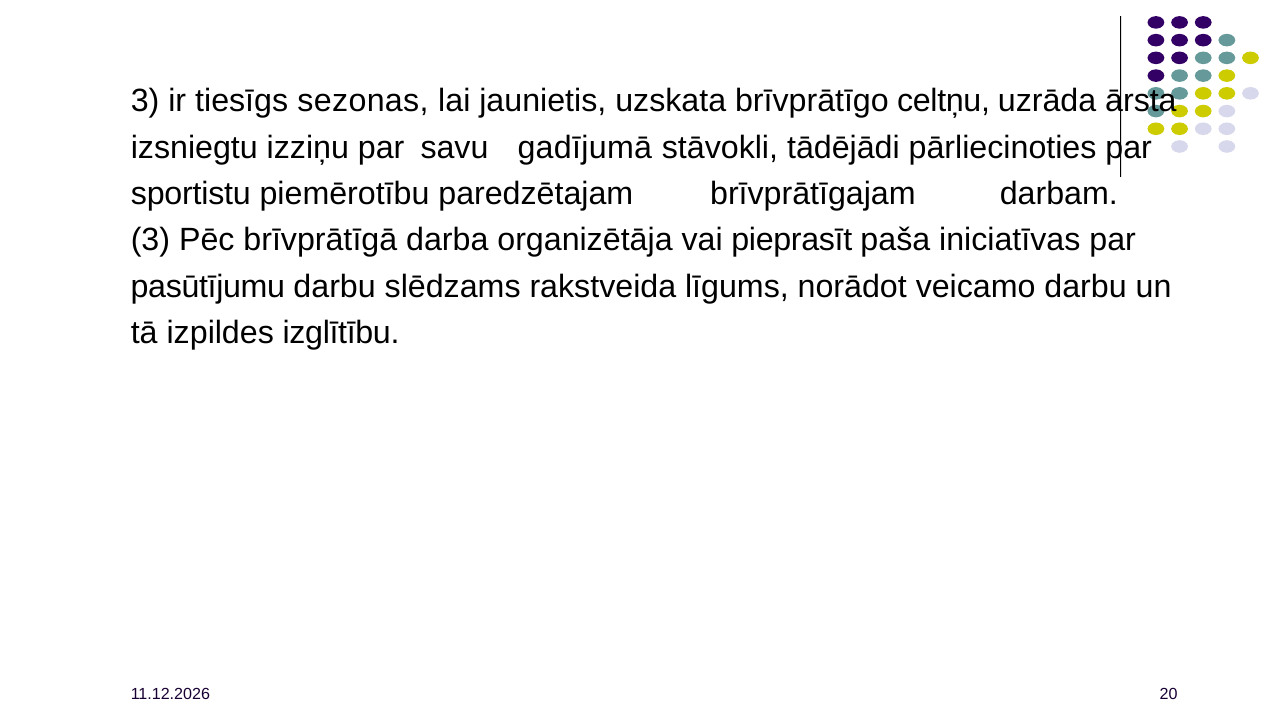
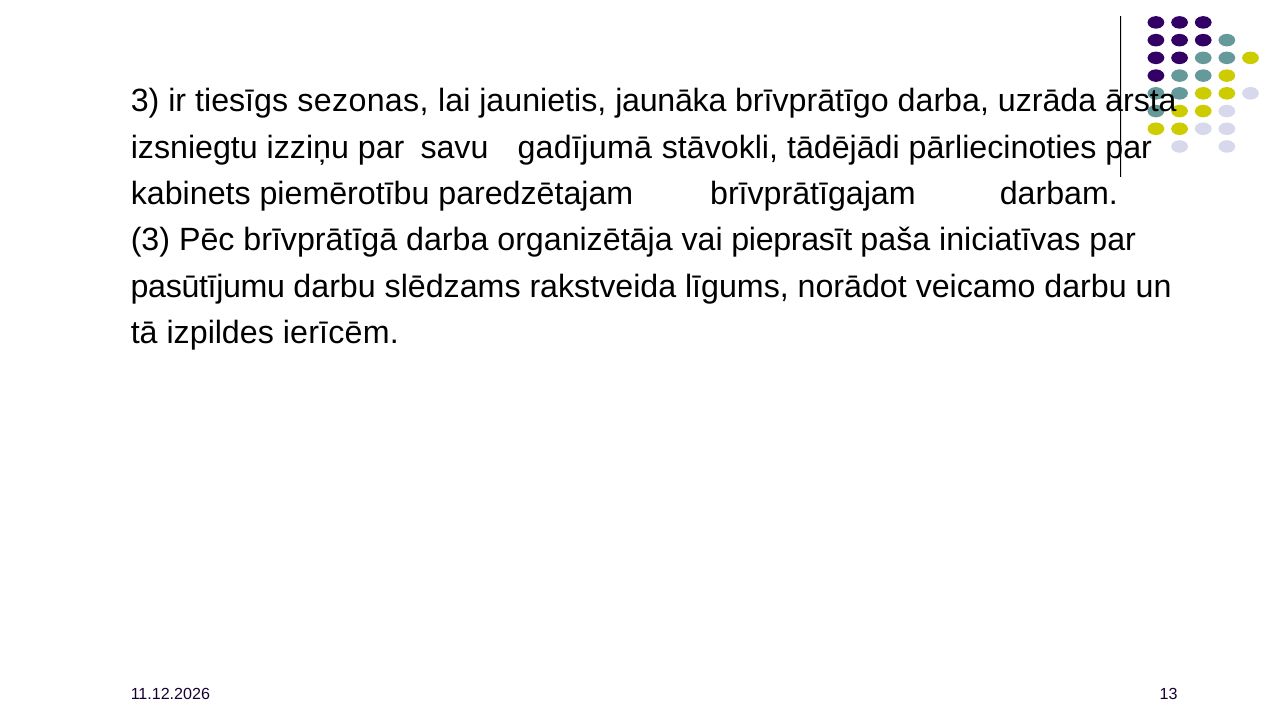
uzskata: uzskata -> jaunāka (671, 101)
brīvprātīgo celtņu: celtņu -> darba (943, 101)
sportistu: sportistu -> kabinets (191, 194)
izglītību: izglītību -> ierīcēm (341, 333)
20: 20 -> 13 (1169, 695)
